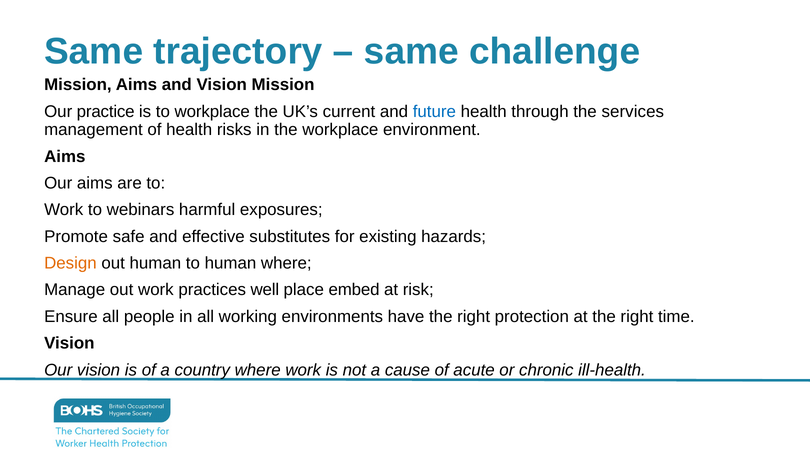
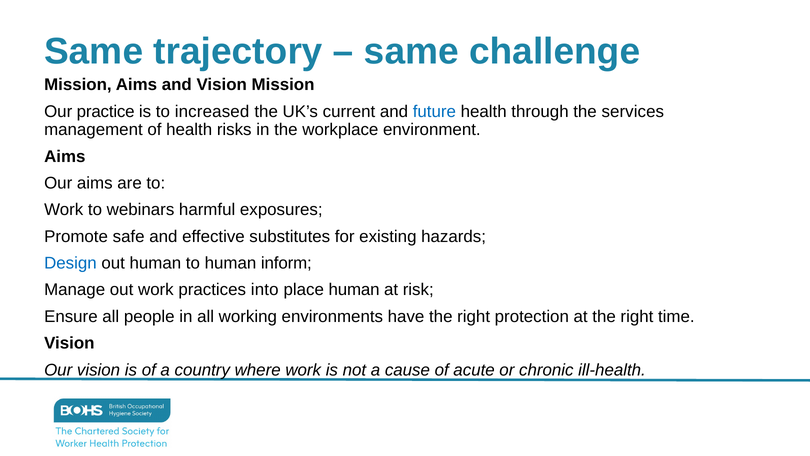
to workplace: workplace -> increased (212, 111)
Design colour: orange -> blue (70, 263)
human where: where -> inform (286, 263)
well: well -> into (265, 290)
place embed: embed -> human (354, 290)
